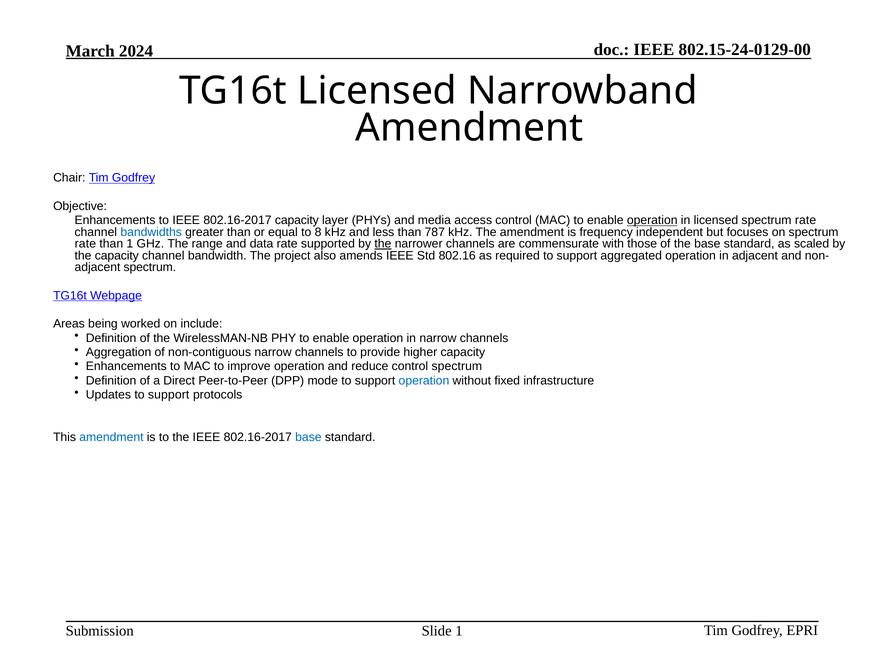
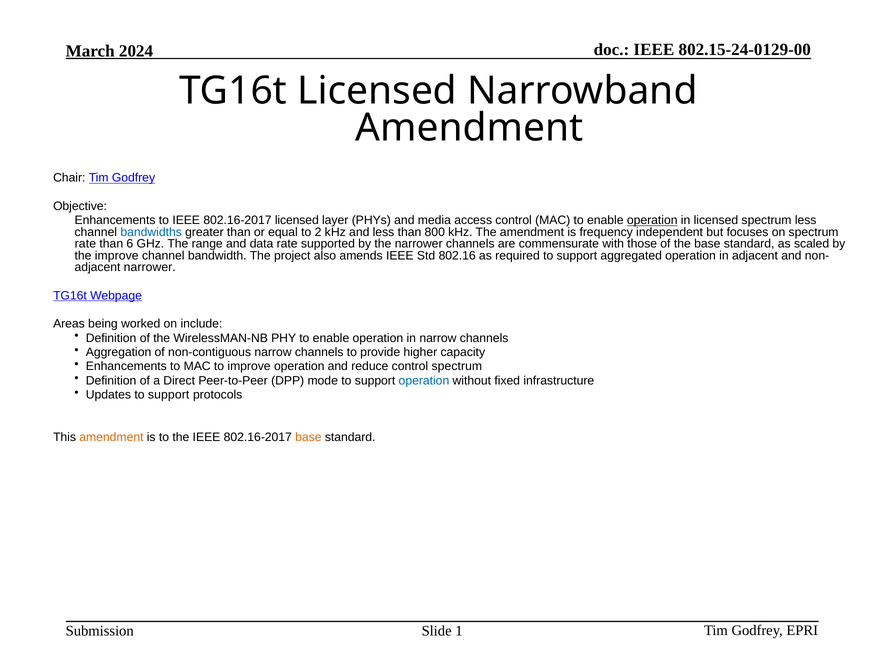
802.16-2017 capacity: capacity -> licensed (297, 220)
licensed spectrum rate: rate -> less (806, 220)
8: 8 -> 2 (318, 232)
787: 787 -> 800 (435, 232)
than 1: 1 -> 6 (130, 244)
the underline: present -> none (383, 244)
the capacity: capacity -> improve (117, 255)
adjacent spectrum: spectrum -> narrower (150, 267)
amendment colour: blue -> orange (111, 437)
base colour: blue -> orange (308, 437)
